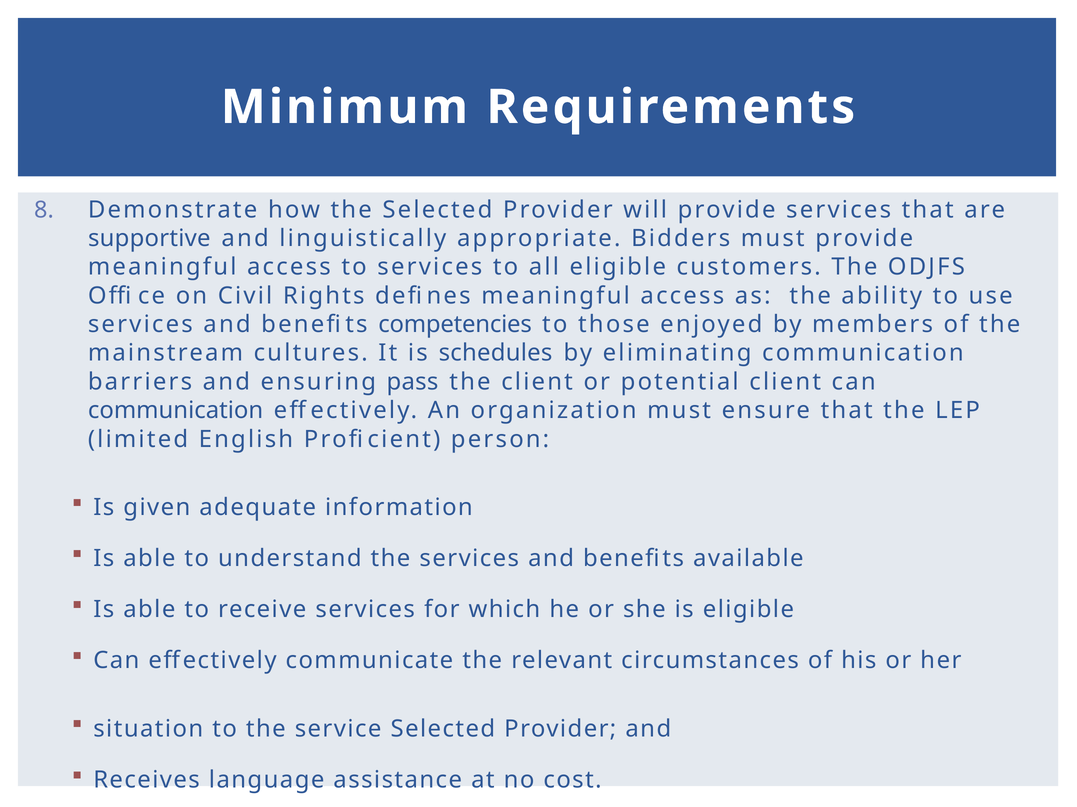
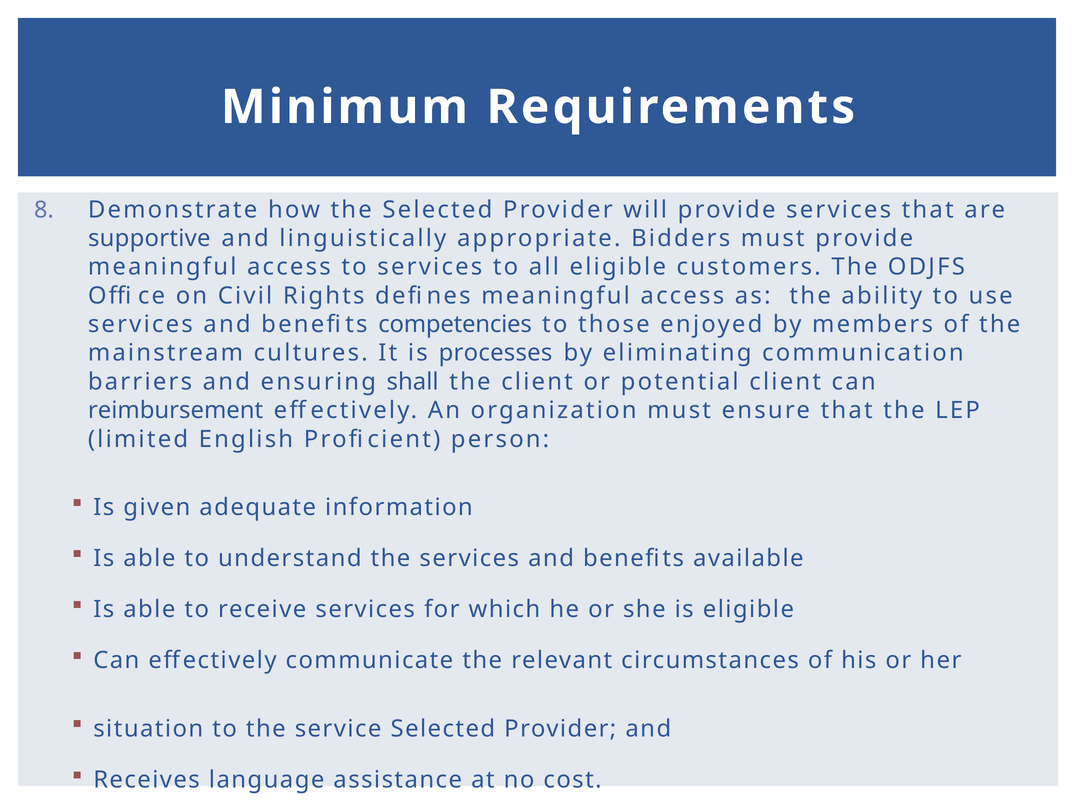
schedules: schedules -> processes (496, 353)
pass: pass -> shall (413, 382)
communication: communication -> reimbursement (176, 411)
